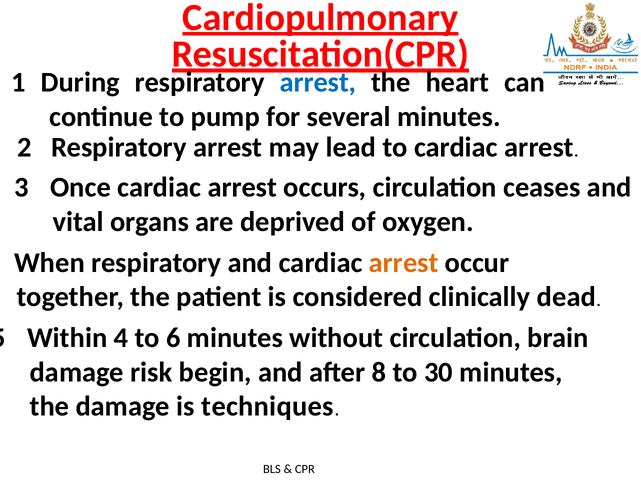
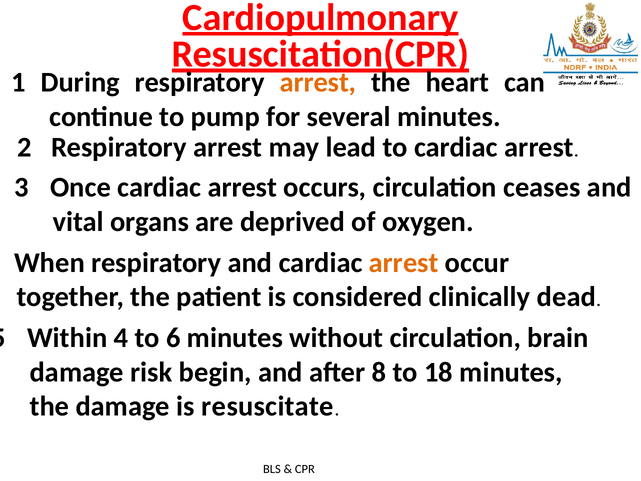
arrest colour: blue -> orange (318, 82)
30: 30 -> 18 (438, 372)
techniques: techniques -> resuscitate (268, 406)
